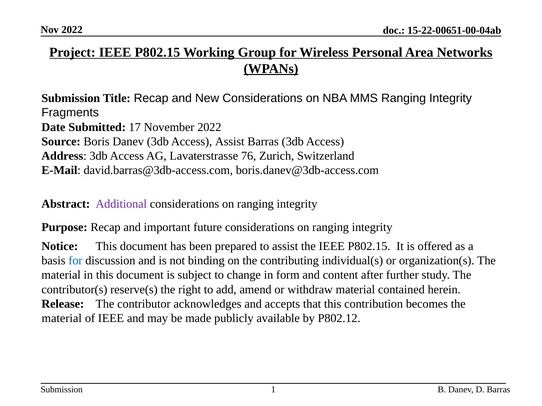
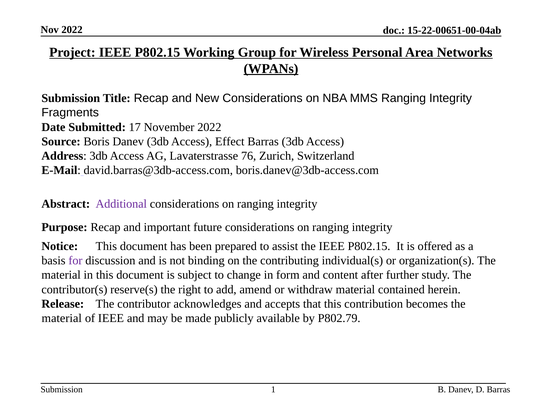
Access Assist: Assist -> Effect (230, 142)
for colour: blue -> purple (75, 261)
P802.12: P802.12 -> P802.79 (339, 319)
